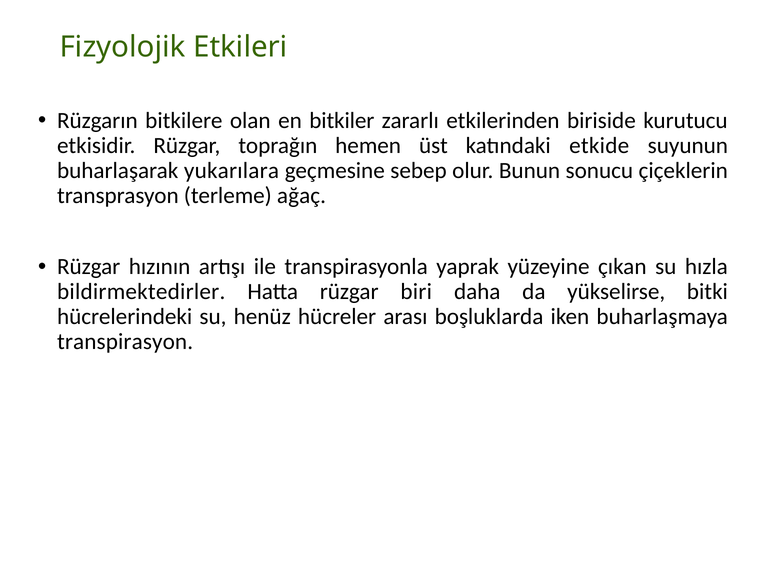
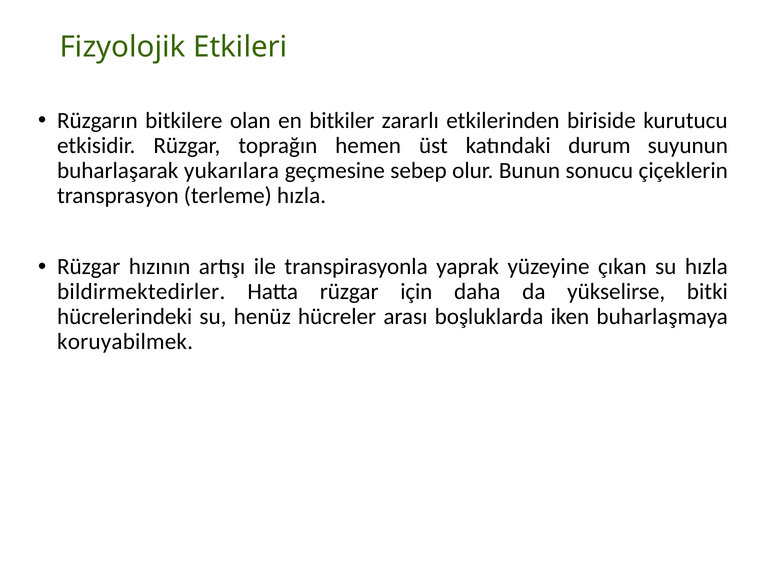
etkide: etkide -> durum (599, 146)
terleme ağaç: ağaç -> hızla (302, 196)
biri: biri -> için (416, 292)
transpirasyon: transpirasyon -> koruyabilmek (125, 342)
